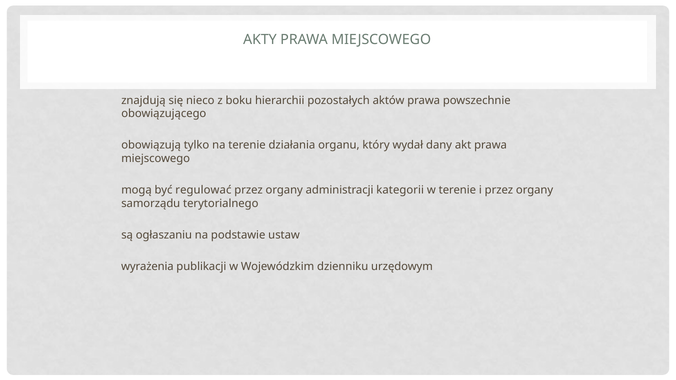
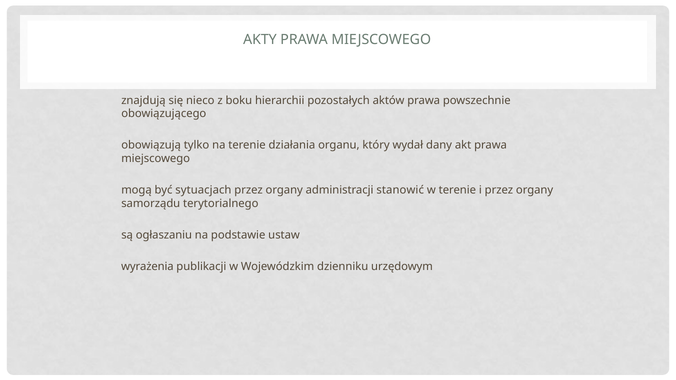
regulować: regulować -> sytuacjach (203, 190)
kategorii: kategorii -> stanowić (400, 190)
